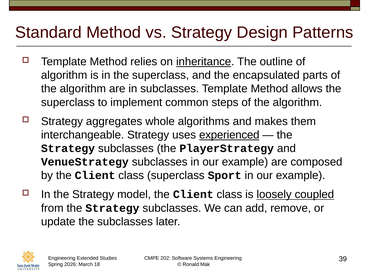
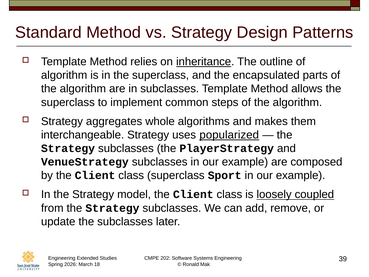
experienced: experienced -> popularized (229, 135)
